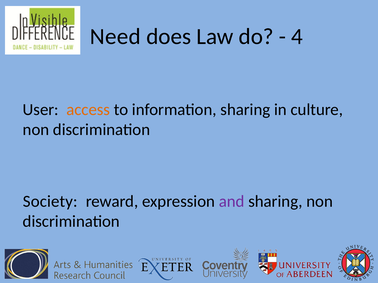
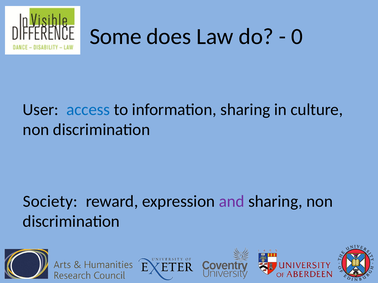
Need: Need -> Some (116, 37)
4: 4 -> 0 (297, 37)
access colour: orange -> blue (88, 110)
